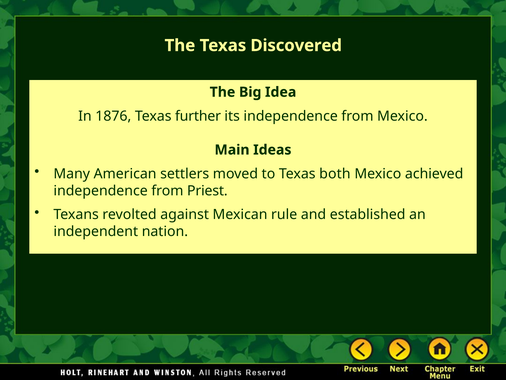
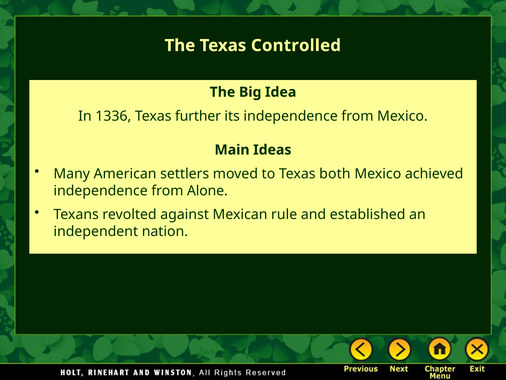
Discovered: Discovered -> Controlled (296, 45)
1876: 1876 -> 1336 (113, 116)
Priest: Priest -> Alone (207, 190)
